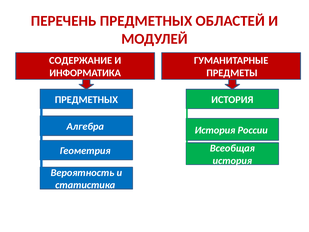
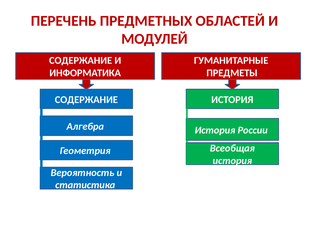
ПРЕДМЕТНЫХ: ПРЕДМЕТНЫХ -> СОДЕРЖАНИЕ (86, 100)
